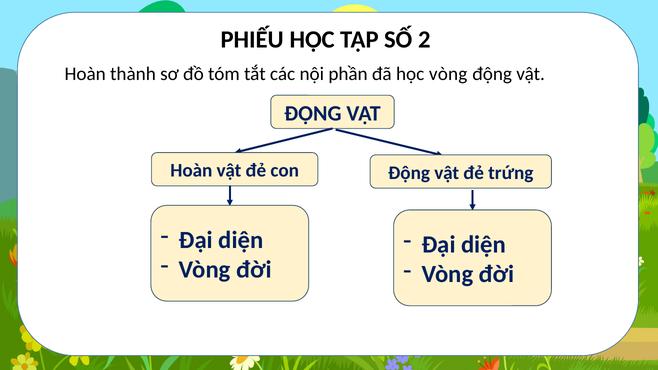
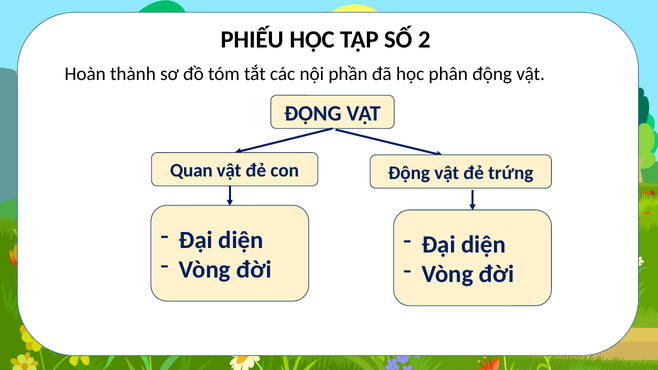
học vòng: vòng -> phân (448, 74)
Hoàn: Hoàn -> Quan (191, 171)
